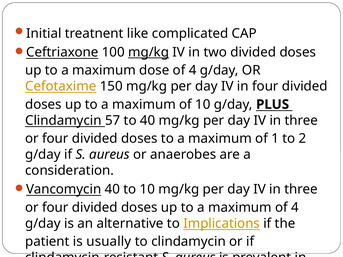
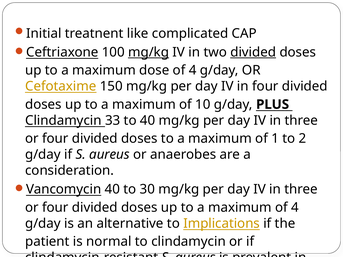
divided underline: none -> present (253, 52)
57: 57 -> 33 (113, 121)
to 10: 10 -> 30 (147, 189)
usually: usually -> normal (109, 242)
